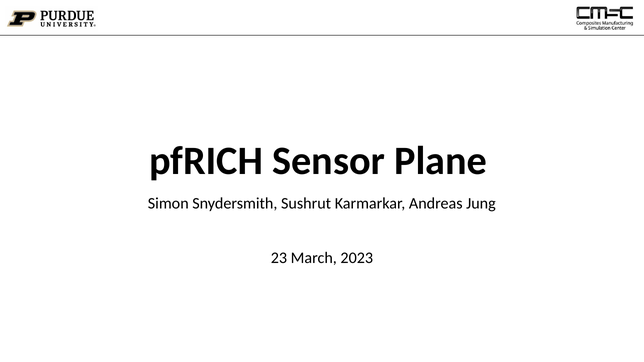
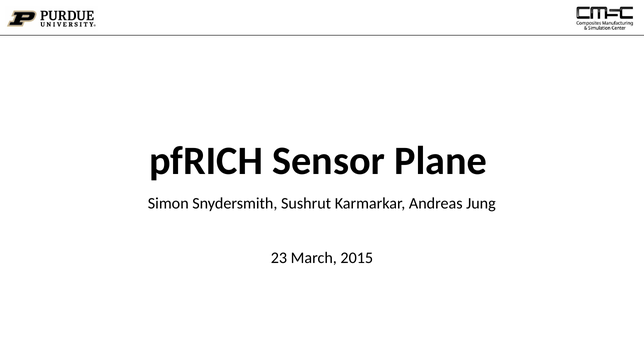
2023: 2023 -> 2015 (357, 258)
